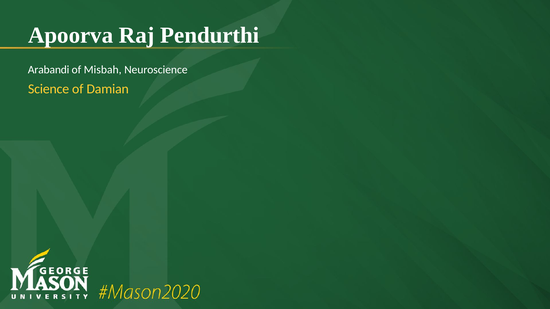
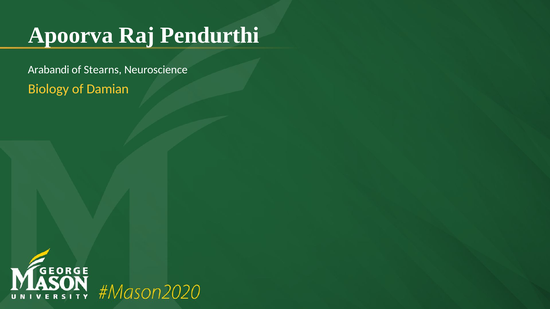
Misbah: Misbah -> Stearns (103, 70)
Science: Science -> Biology (49, 89)
